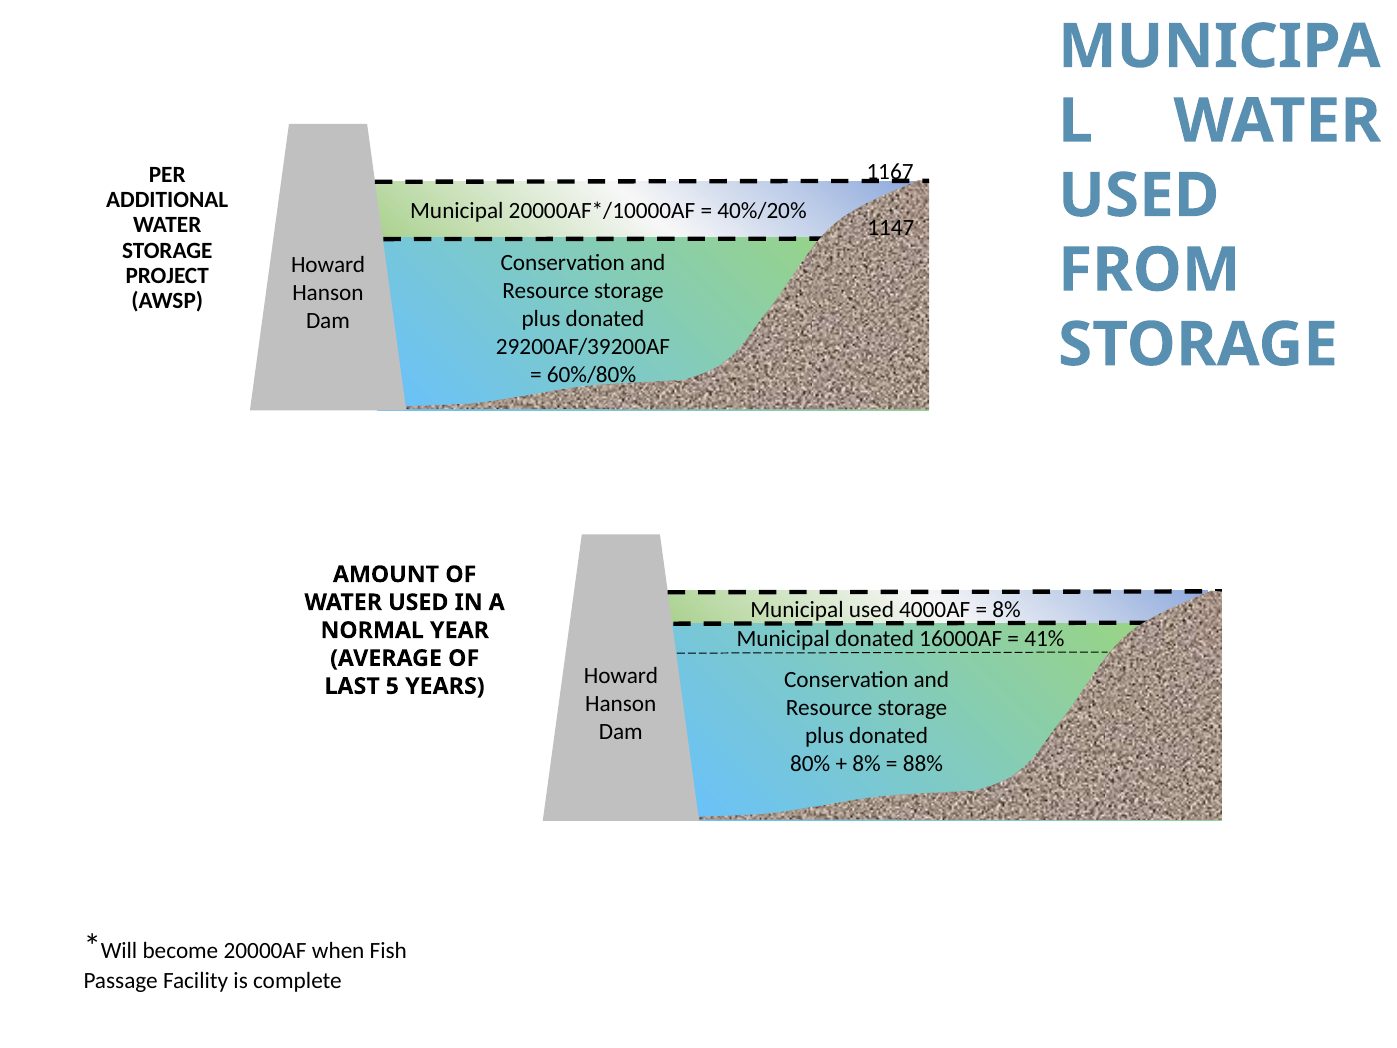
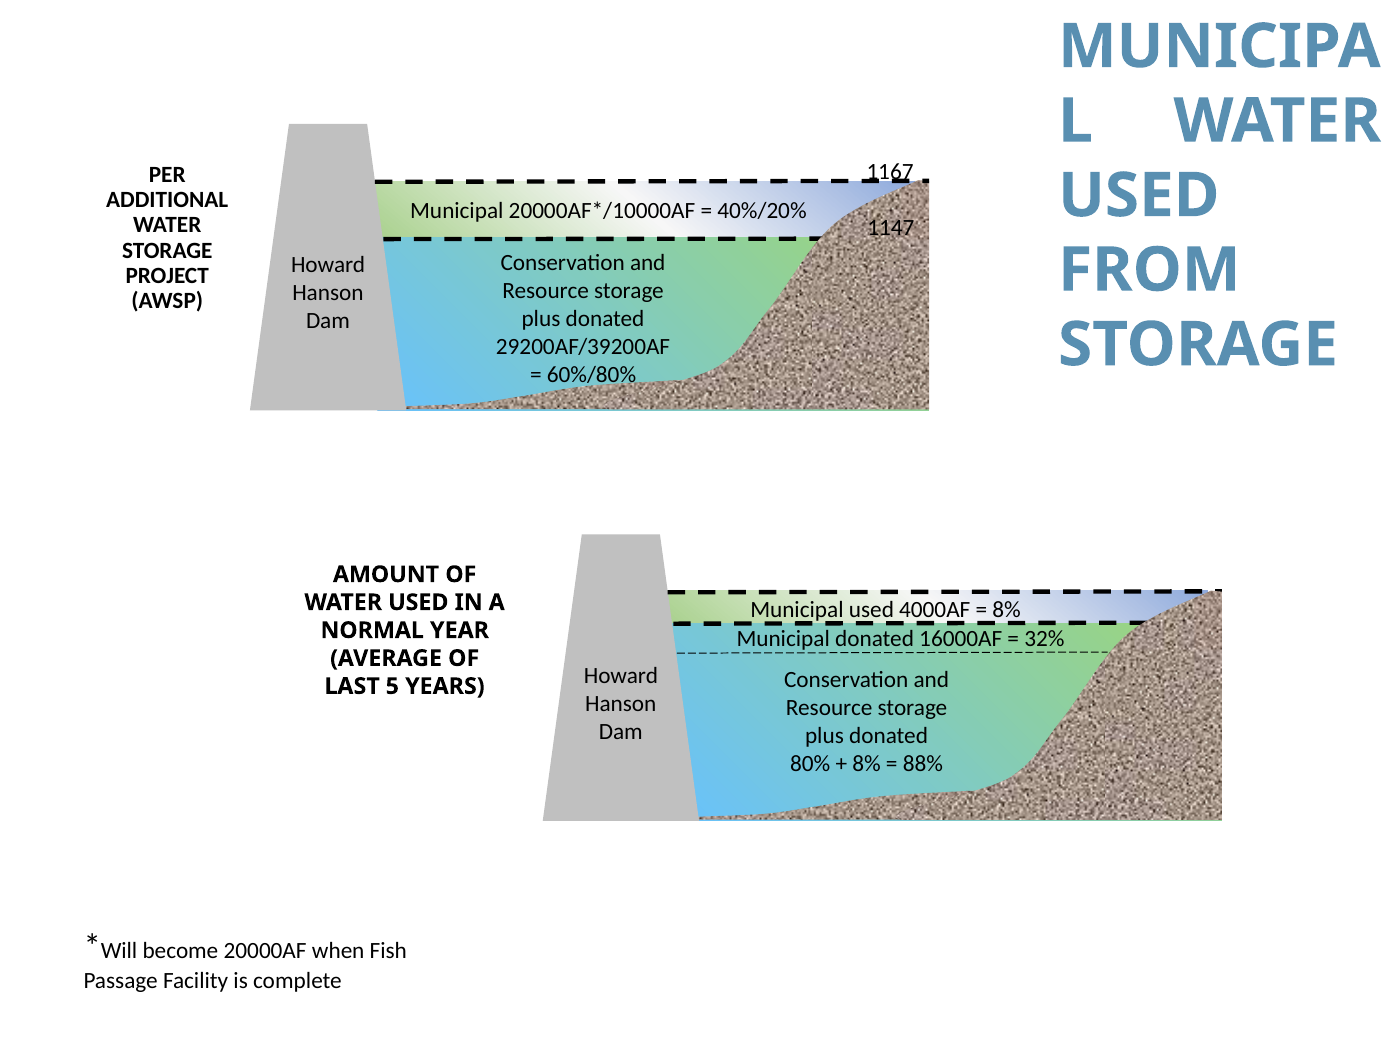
41%: 41% -> 32% (1044, 639)
